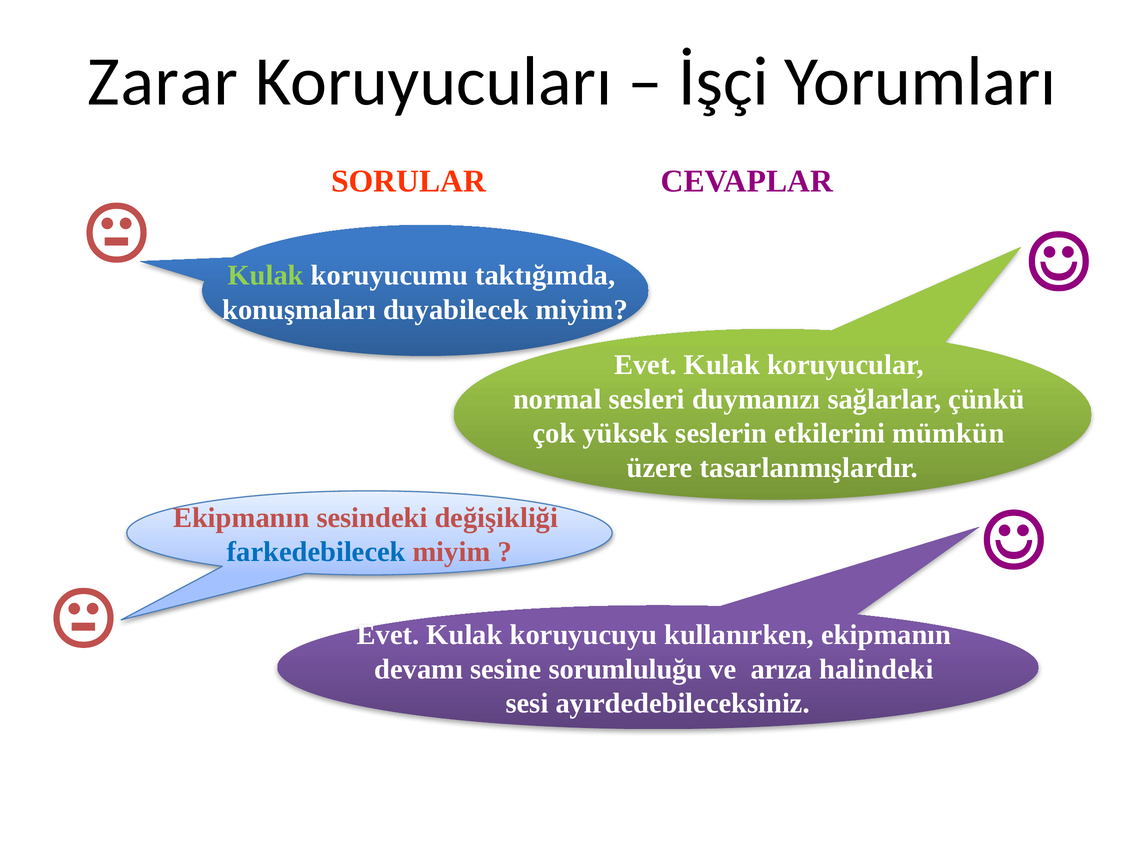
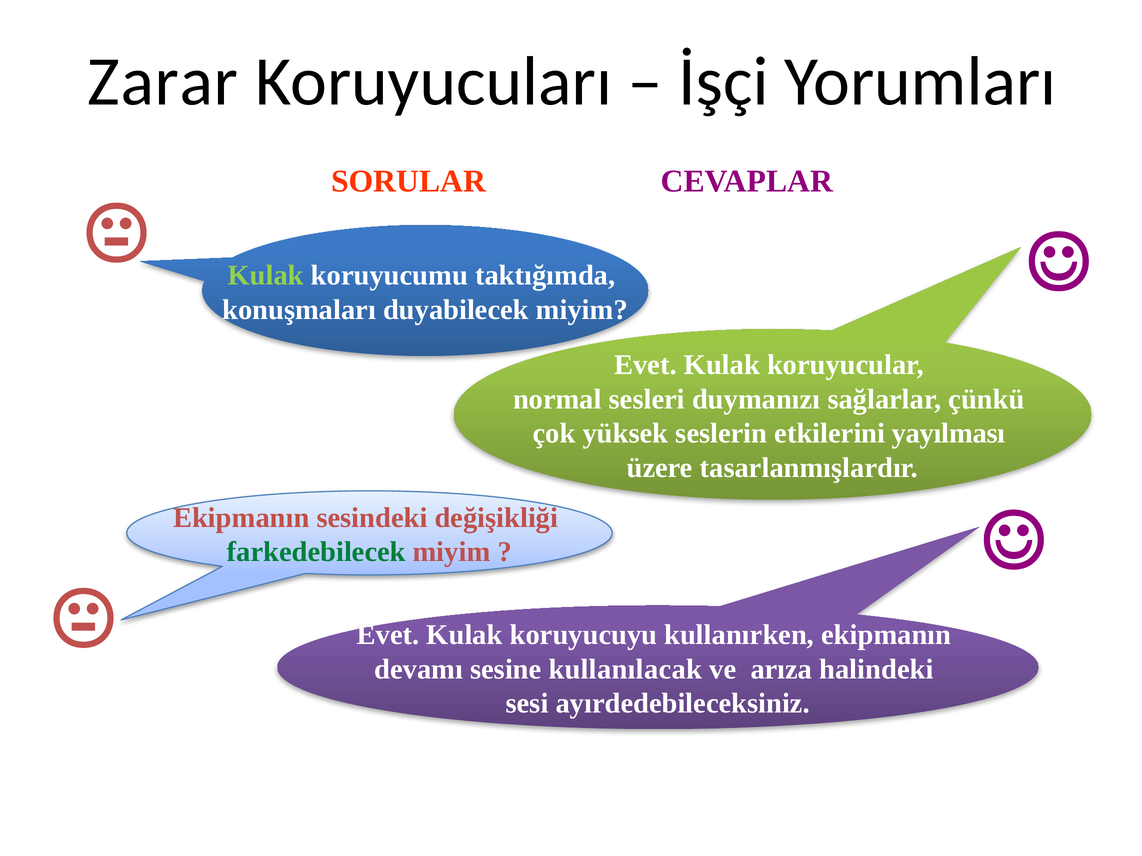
mümkün: mümkün -> yayılması (949, 434)
farkedebilecek colour: blue -> green (316, 552)
sorumluluğu: sorumluluğu -> kullanılacak (625, 670)
